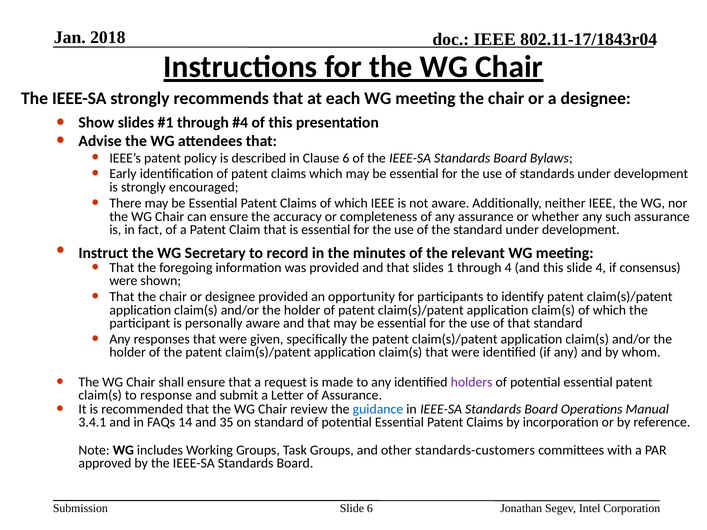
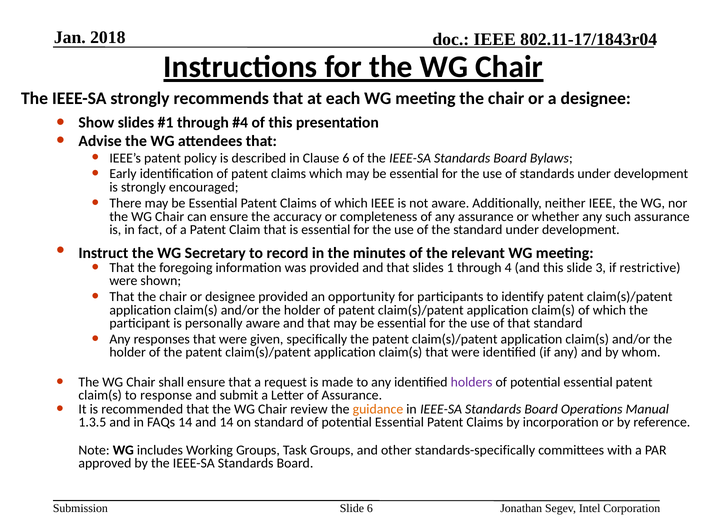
slide 4: 4 -> 3 (601, 268)
consensus: consensus -> restrictive (650, 268)
guidance colour: blue -> orange (378, 409)
3.4.1: 3.4.1 -> 1.3.5 (92, 423)
and 35: 35 -> 14 (226, 423)
standards-customers: standards-customers -> standards-specifically (475, 450)
